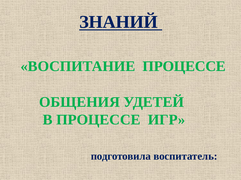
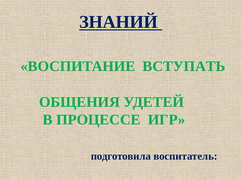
ВОСПИТАНИЕ ПРОЦЕССЕ: ПРОЦЕССЕ -> ВСТУПАТЬ (184, 67)
